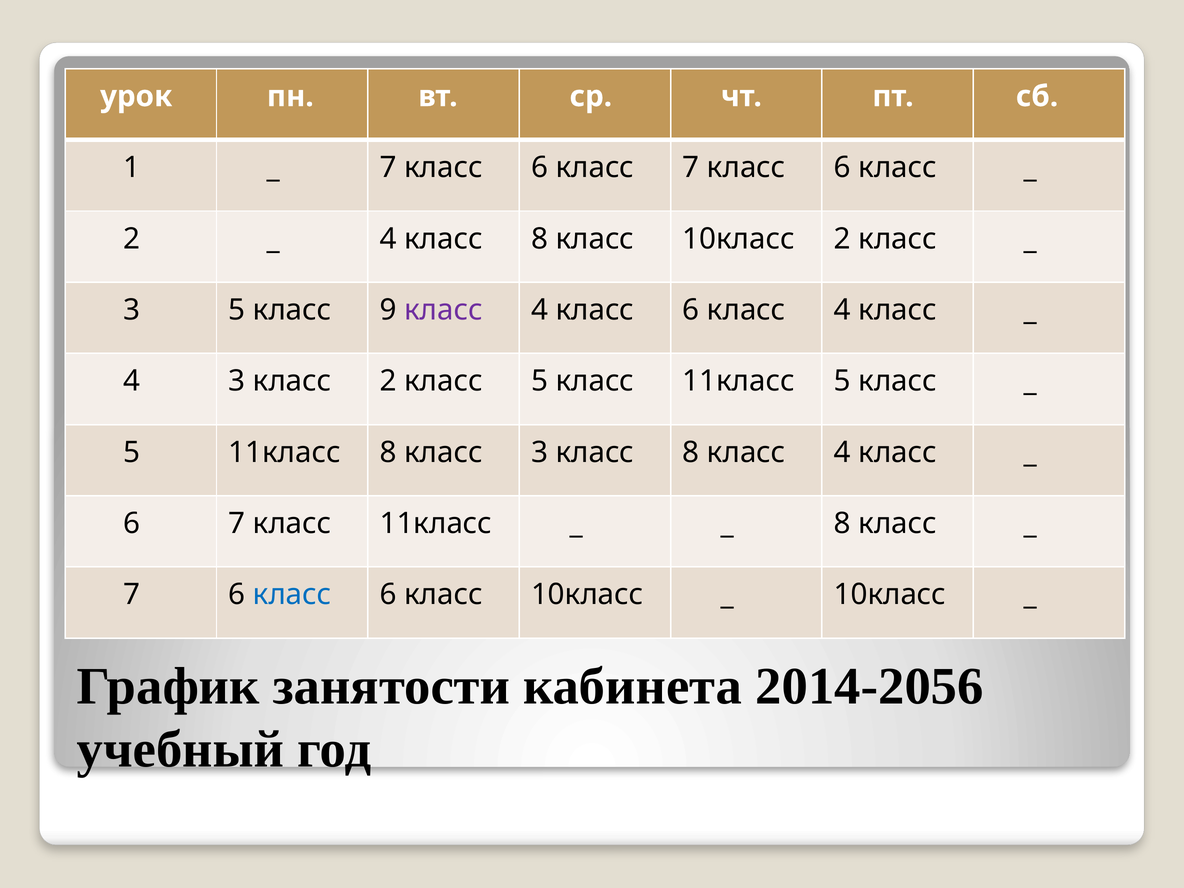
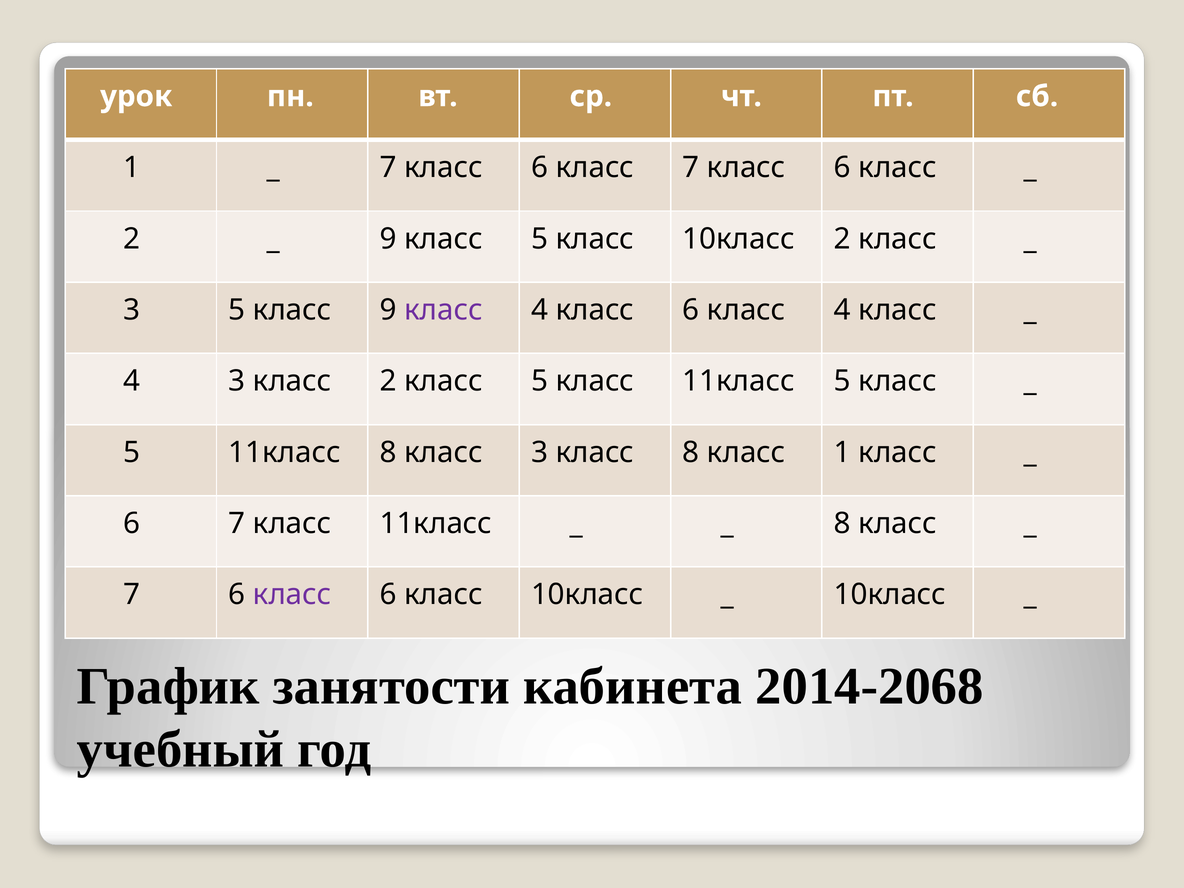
4: 4 -> 9 (388, 239)
8: 8 -> 5 (540, 239)
8 класс 4: 4 -> 1 (842, 452)
класс colour: blue -> purple (292, 595)
2014-2056: 2014-2056 -> 2014-2068 (869, 686)
